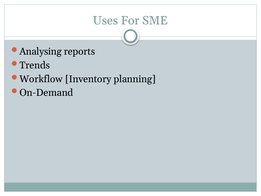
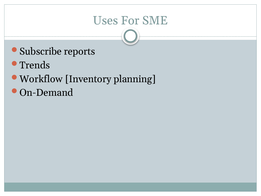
Analysing: Analysing -> Subscribe (41, 51)
